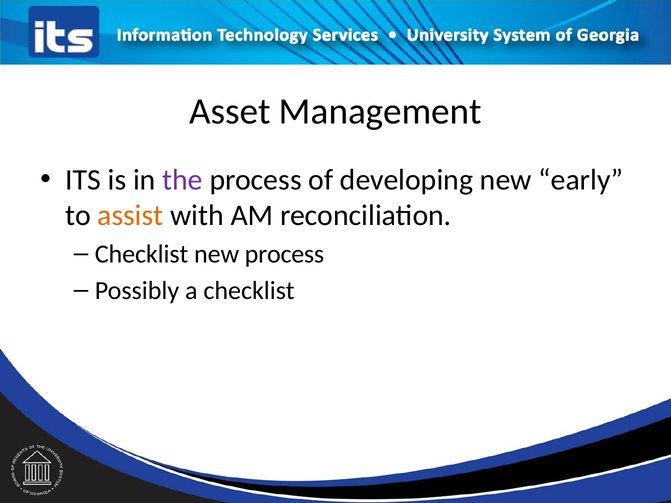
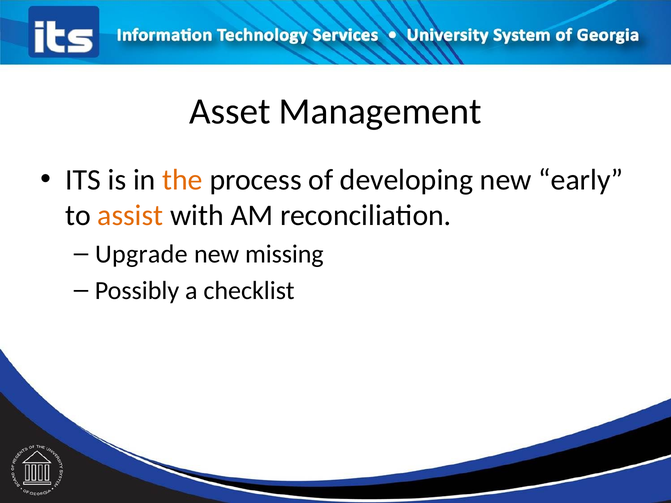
the colour: purple -> orange (183, 180)
Checklist: Checklist -> Upgrade (141, 254)
new process: process -> missing (284, 254)
